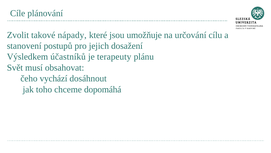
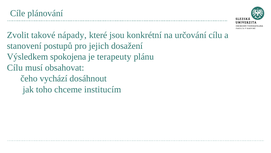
umožňuje: umožňuje -> konkrétní (144, 35)
účastníků: účastníků -> spokojena (68, 57)
Svět: Svět -> Cílu (15, 67)
dopomáhá: dopomáhá -> institucím (103, 89)
